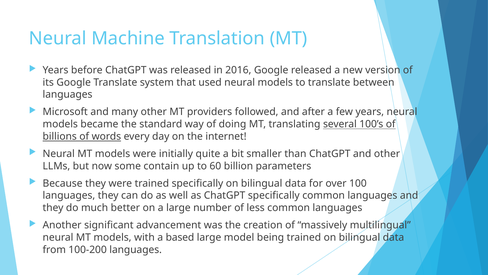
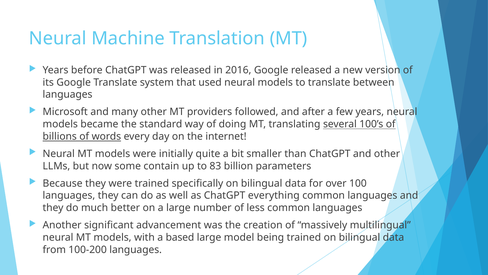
60: 60 -> 83 (215, 166)
ChatGPT specifically: specifically -> everything (274, 195)
